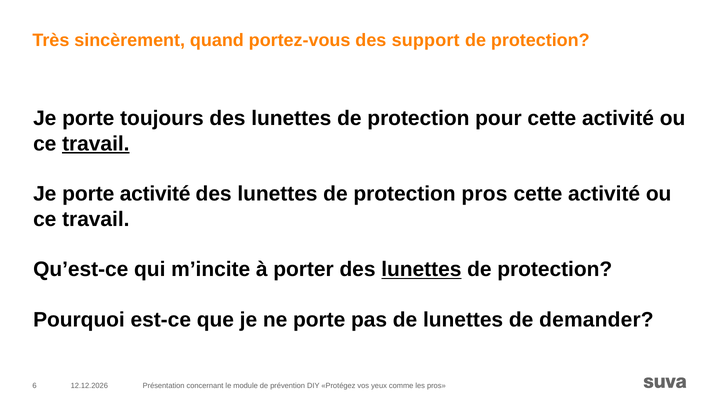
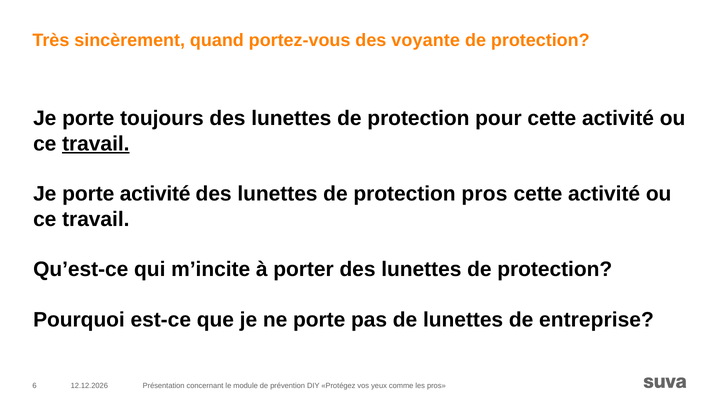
support: support -> voyante (426, 40)
lunettes underline: present -> none (421, 269)
demander: demander -> entreprise (596, 320)
